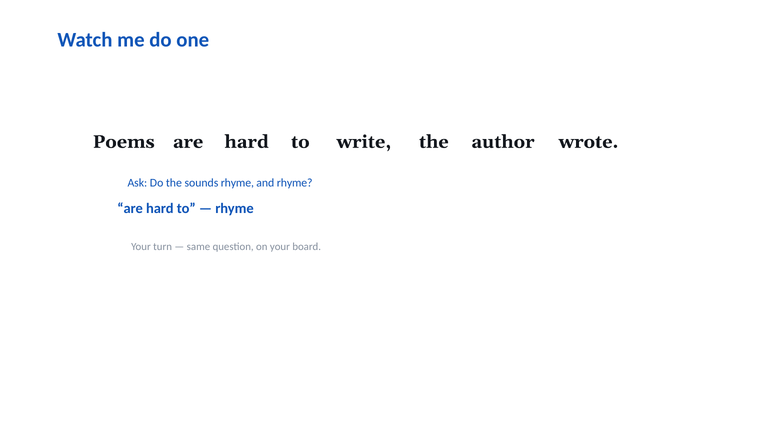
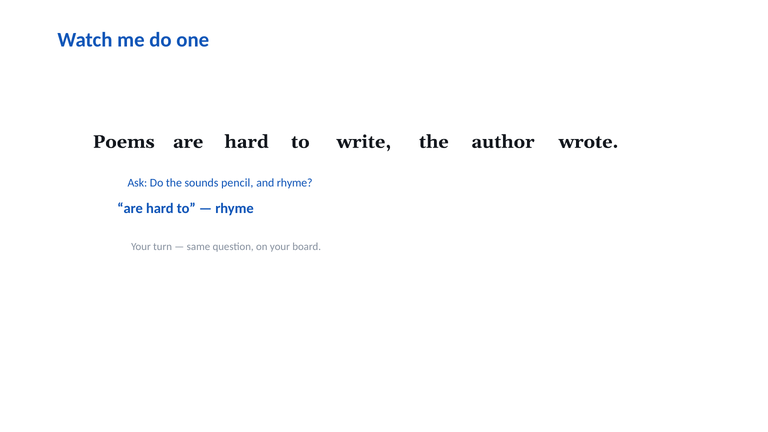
sounds rhyme: rhyme -> pencil (237, 183)
